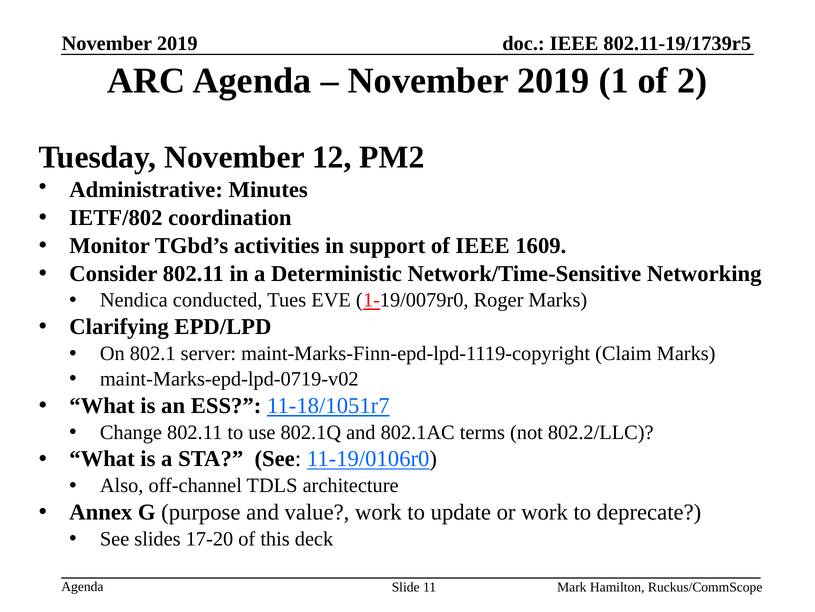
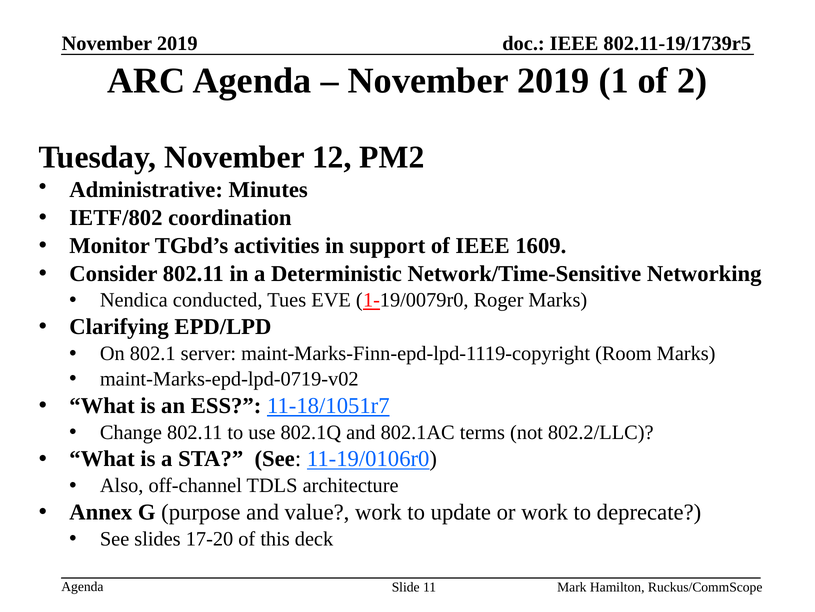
Claim: Claim -> Room (623, 353)
